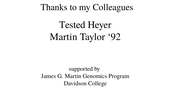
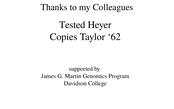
Martin: Martin -> Copies (64, 37)
92: 92 -> 62 (114, 37)
